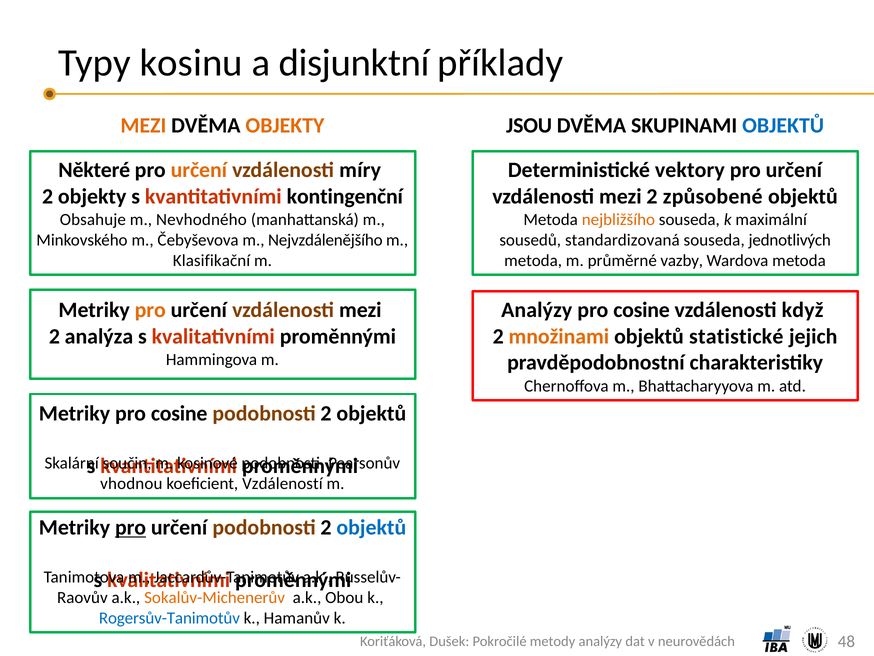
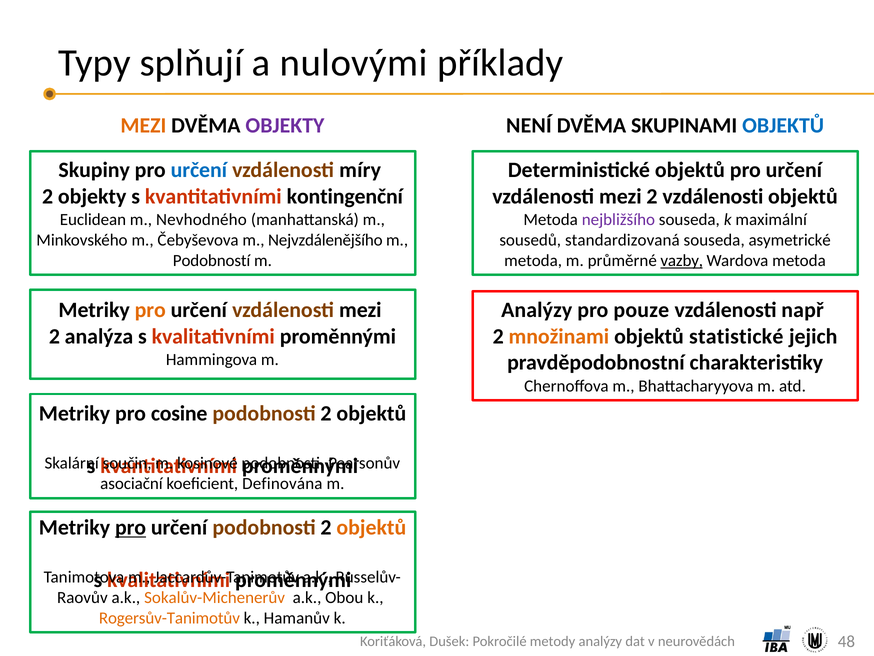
kosinu: kosinu -> splňují (191, 63)
disjunktní: disjunktní -> nulovými (354, 63)
OBJEKTY colour: orange -> purple (285, 125)
JSOU: JSOU -> NENÍ (529, 125)
Některé: Některé -> Skupiny (94, 170)
určení colour: orange -> blue (199, 170)
Deterministické vektory: vektory -> objektů (690, 170)
2 způsobené: způsobené -> vzdálenosti (713, 196)
Obsahuje: Obsahuje -> Euclidean (93, 219)
nejbližšího colour: orange -> purple (618, 219)
jednotlivých: jednotlivých -> asymetrické (790, 240)
Klasifikační: Klasifikační -> Podobností (212, 260)
vazby underline: none -> present (682, 260)
cosine: cosine -> pouze (641, 310)
když: když -> např (803, 310)
vhodnou: vhodnou -> asociační (131, 483)
Vzdáleností: Vzdáleností -> Definována (282, 483)
objektů colour: blue -> orange (371, 527)
Rogersův-Tanimotův colour: blue -> orange (169, 618)
